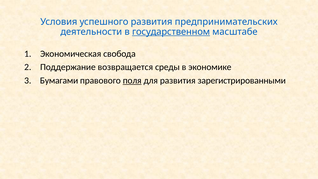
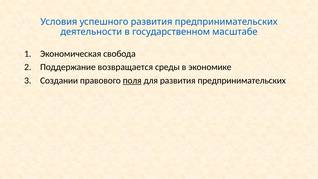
государственном underline: present -> none (171, 32)
Бумагами: Бумагами -> Создании (59, 80)
для развития зарегистрированными: зарегистрированными -> предпринимательских (242, 80)
